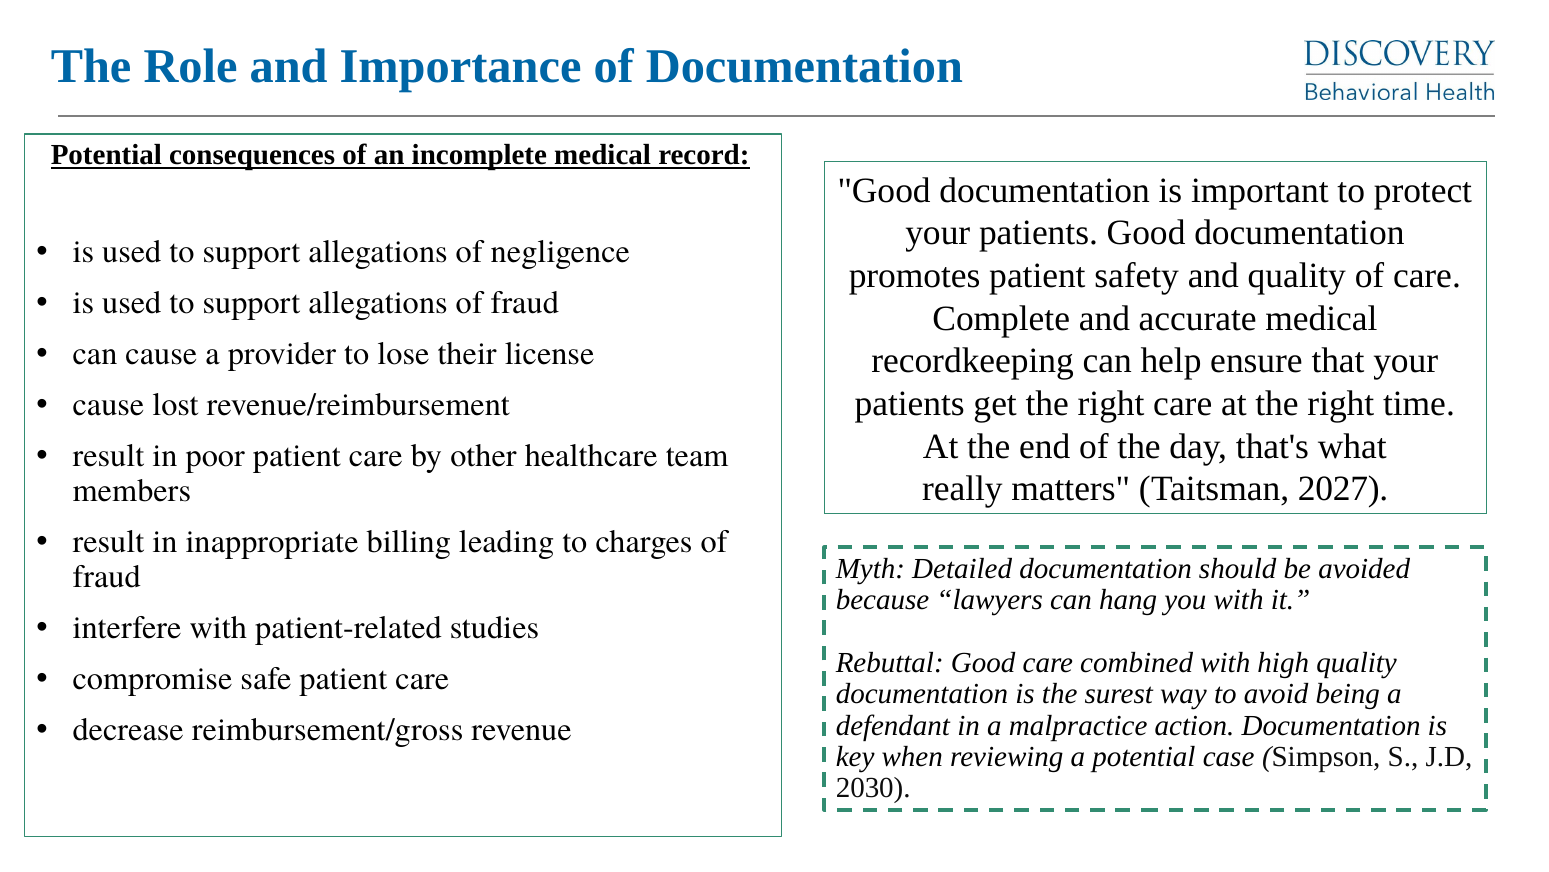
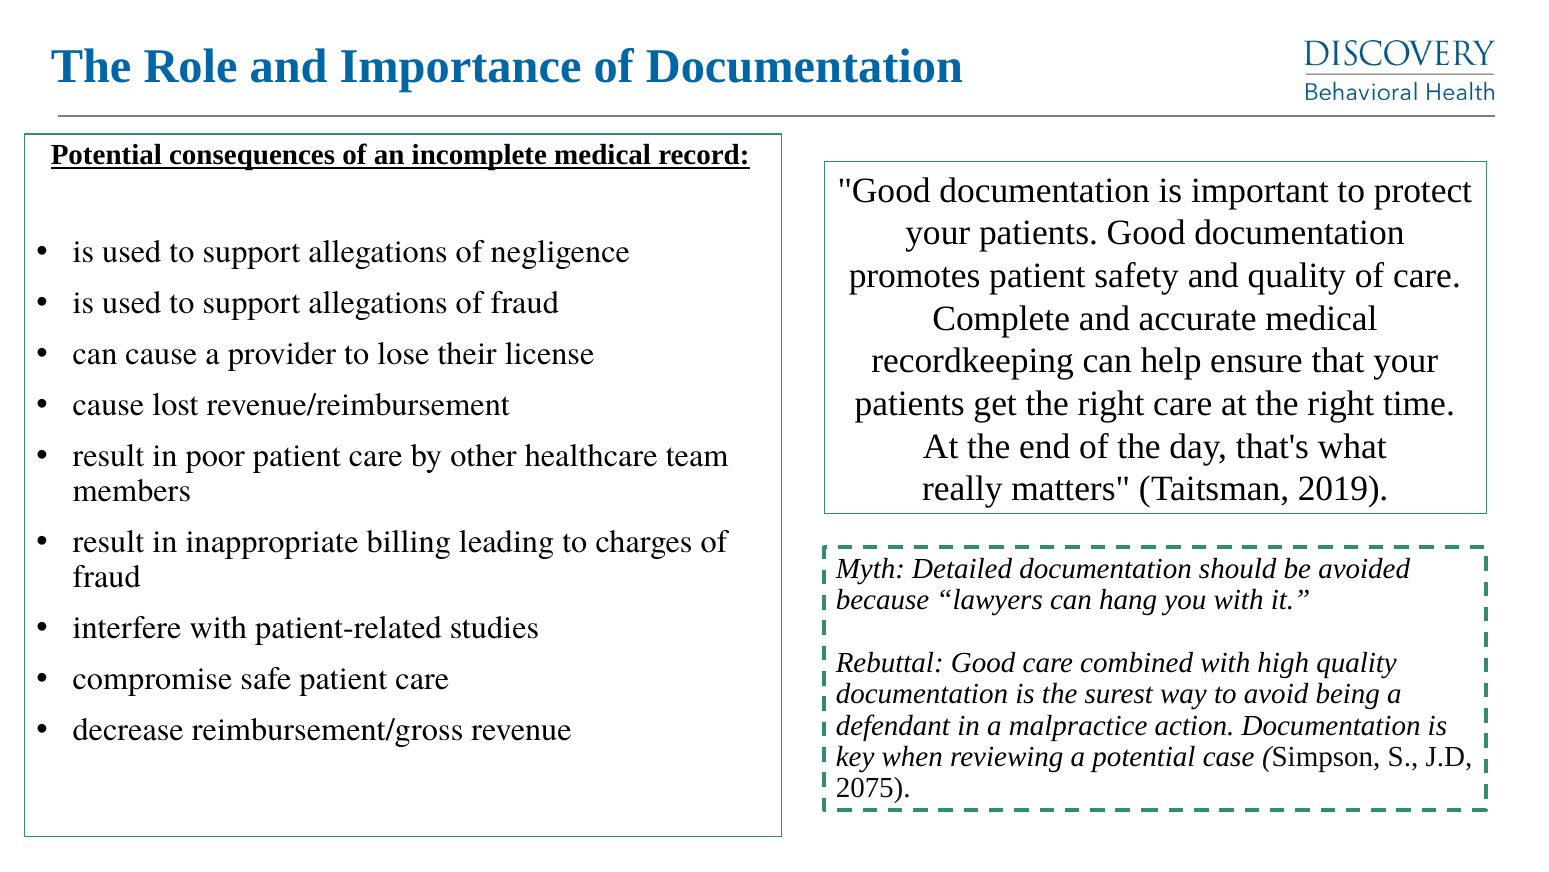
2027: 2027 -> 2019 (1343, 489)
2030: 2030 -> 2075 (873, 788)
